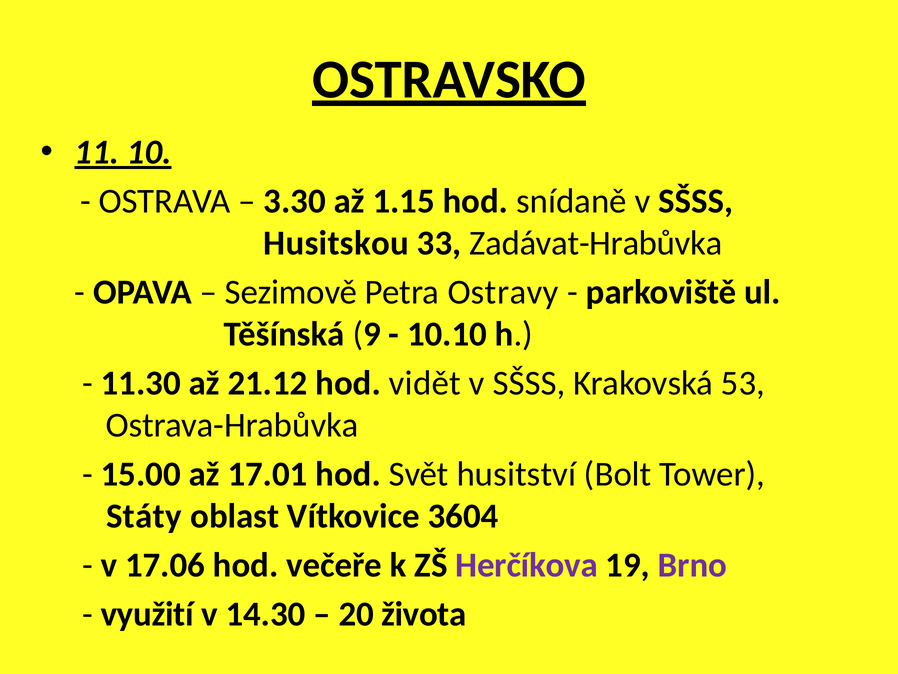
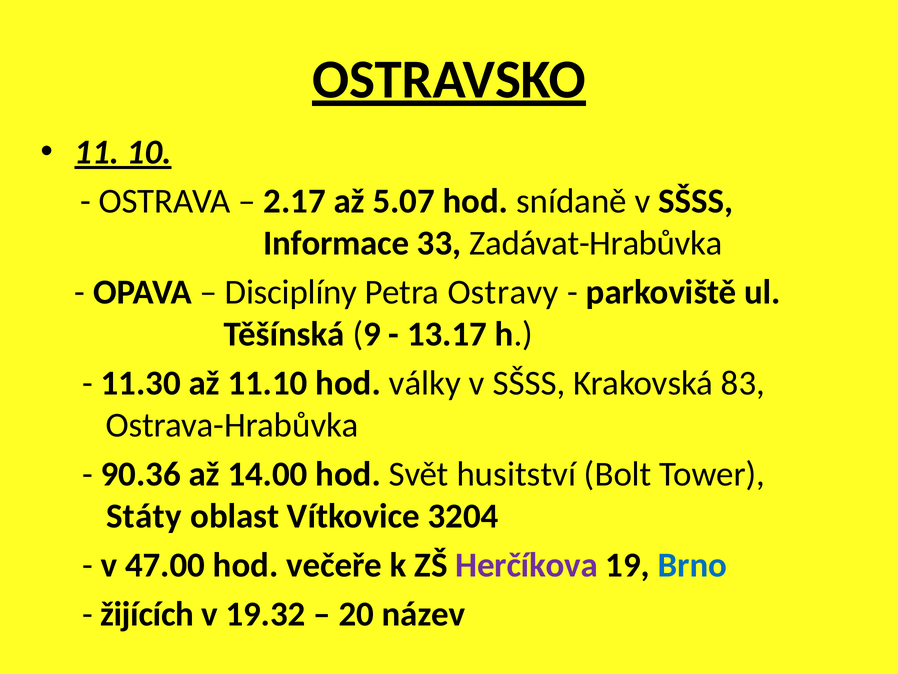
3.30: 3.30 -> 2.17 (295, 201)
1.15: 1.15 -> 5.07 (404, 201)
Husitskou: Husitskou -> Informace (336, 243)
Sezimově: Sezimově -> Disciplíny (291, 292)
10.10: 10.10 -> 13.17 (447, 334)
21.12: 21.12 -> 11.10 (268, 383)
vidět: vidět -> války (425, 383)
53: 53 -> 83 (743, 383)
15.00: 15.00 -> 90.36 (141, 474)
17.01: 17.01 -> 14.00 (268, 474)
3604: 3604 -> 3204 (463, 516)
17.06: 17.06 -> 47.00 (165, 565)
Brno colour: purple -> blue (692, 565)
využití: využití -> žijících (147, 614)
14.30: 14.30 -> 19.32 (266, 614)
života: života -> název (424, 614)
